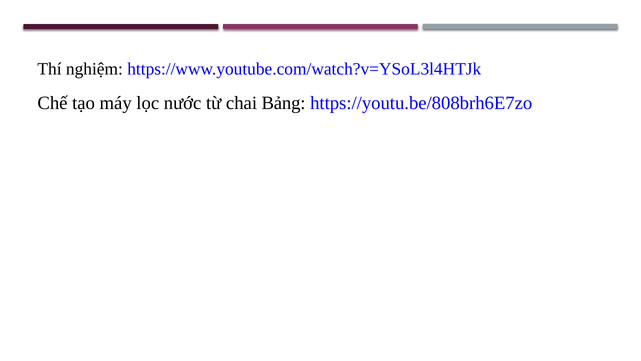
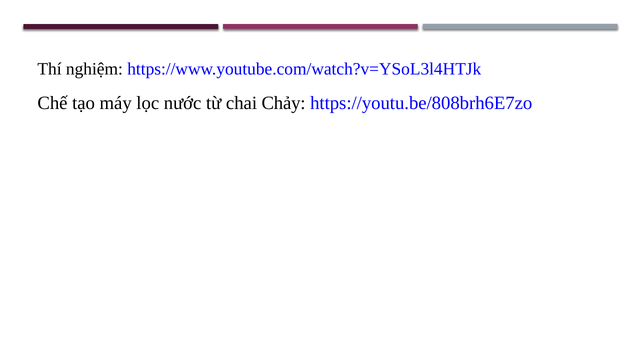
Bảng: Bảng -> Chảy (284, 103)
